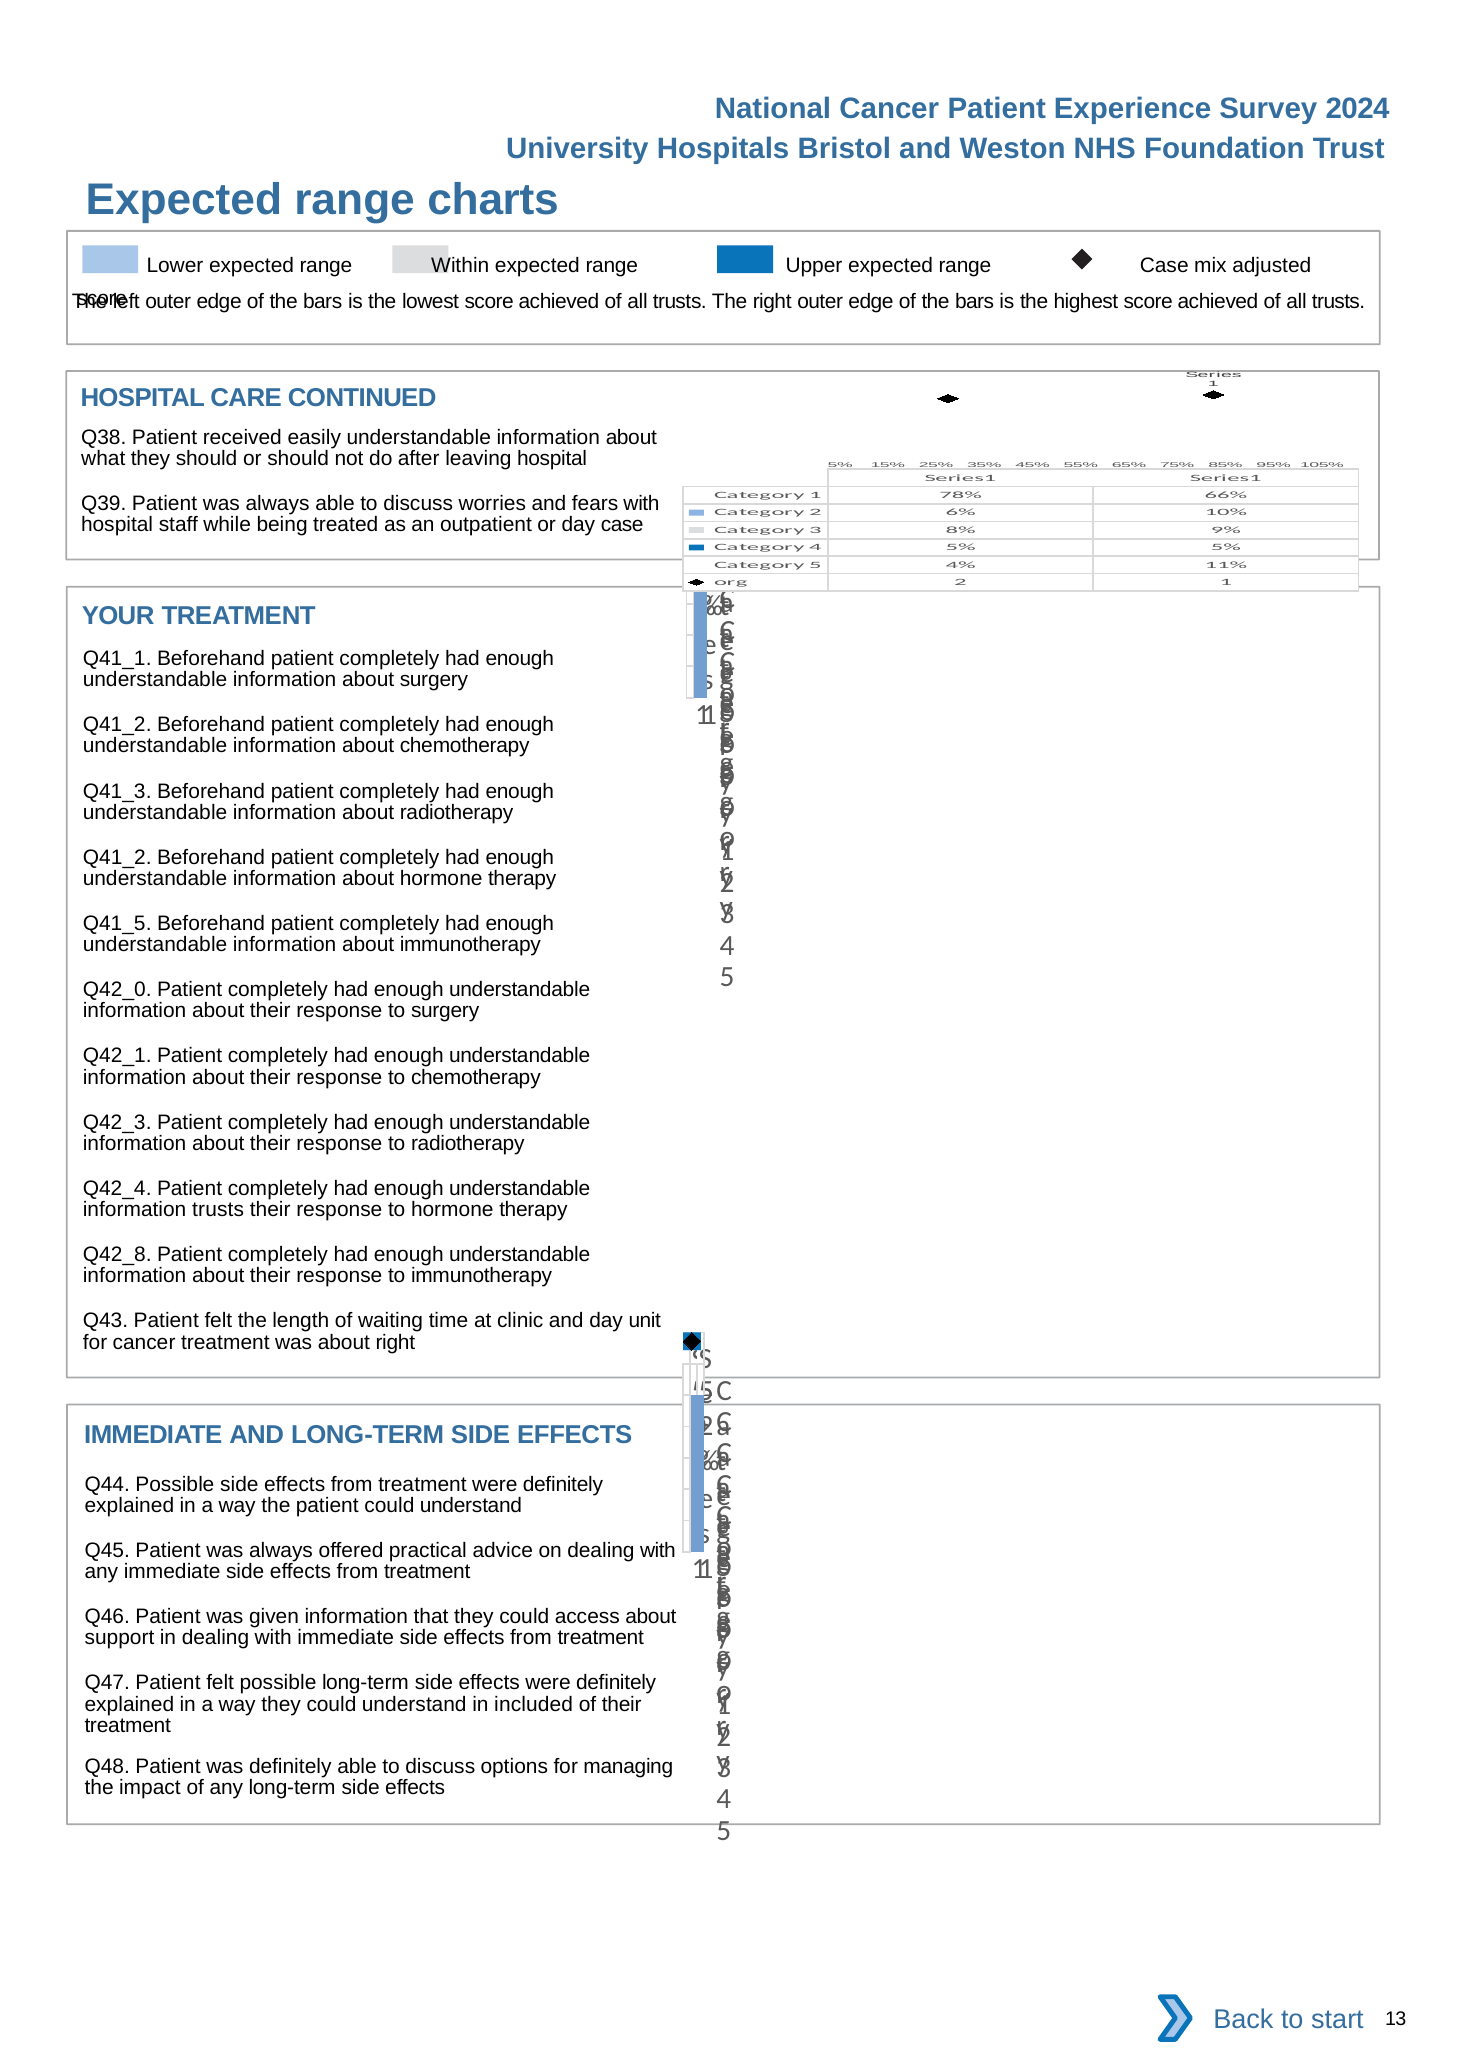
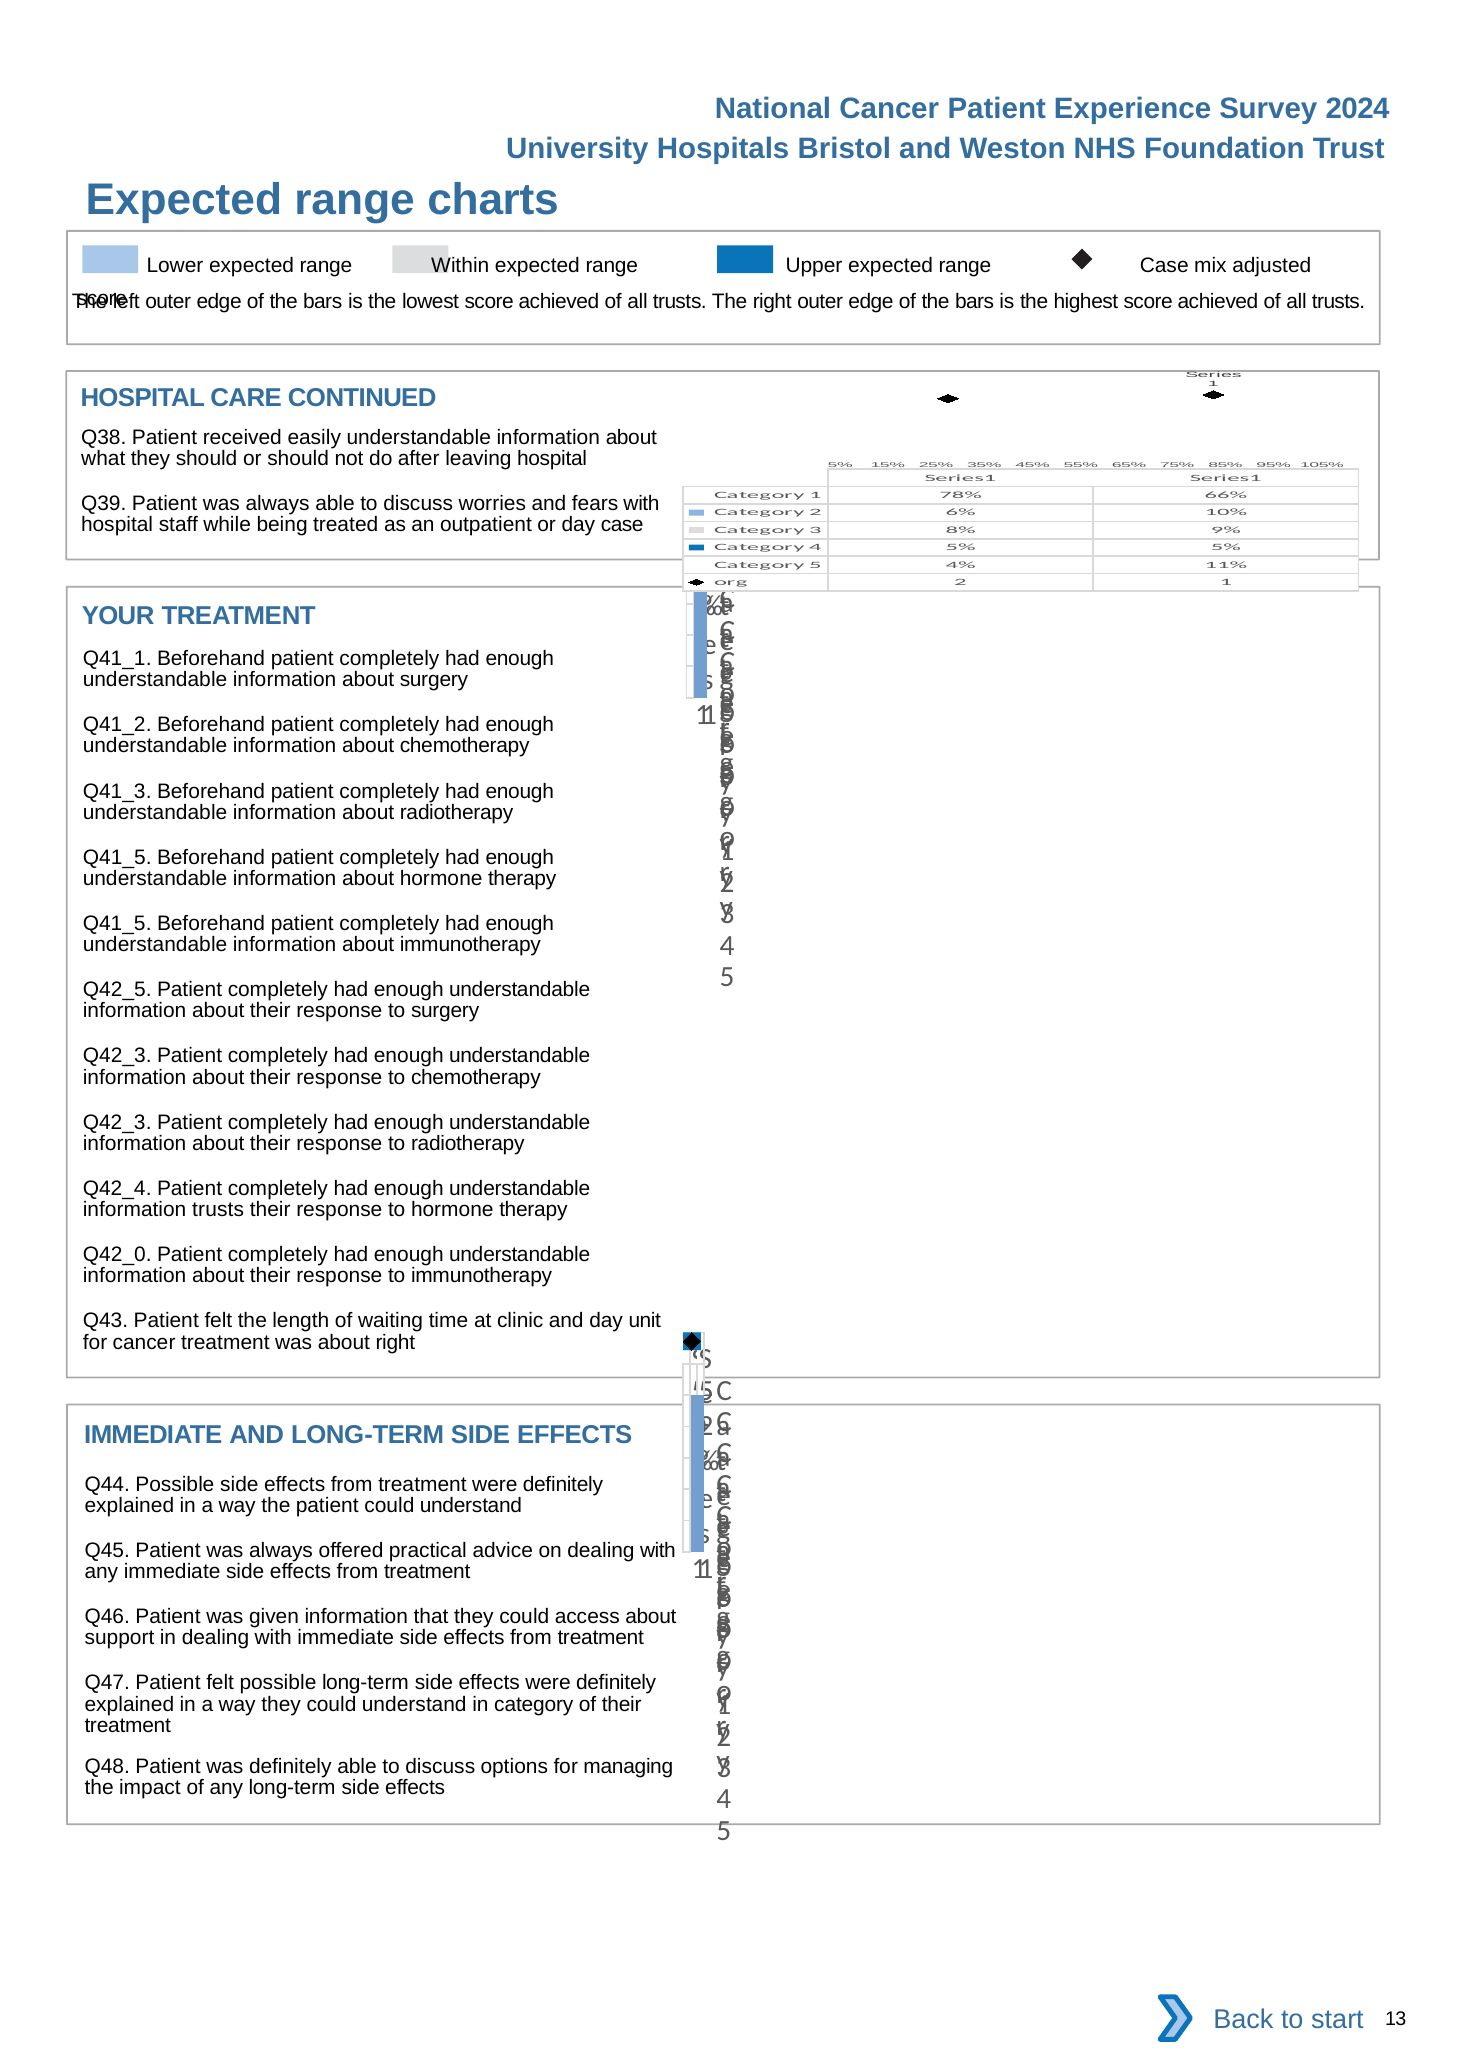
Q41_2: Q41_2 -> Q41_5 (117, 858)
Q42_0: Q42_0 -> Q42_5 (117, 990)
Q42_1: Q42_1 -> Q42_3 (117, 1056)
Q42_8: Q42_8 -> Q42_0 (117, 1255)
in included: included -> category (534, 1705)
